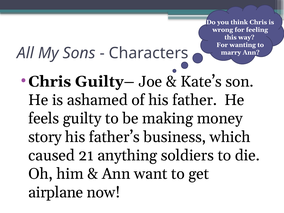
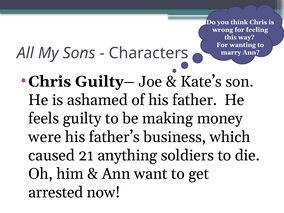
story: story -> were (45, 137)
airplane: airplane -> arrested (56, 192)
